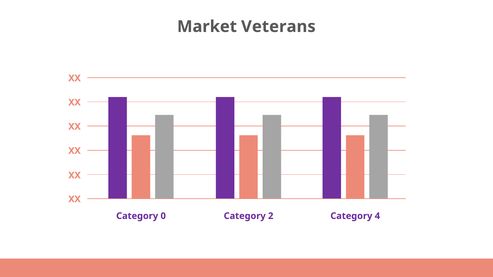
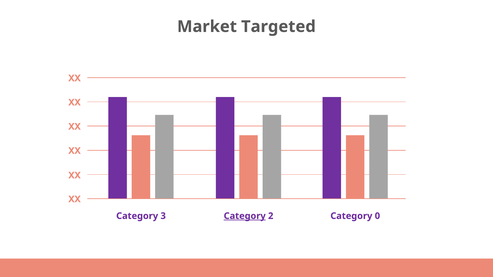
Veterans: Veterans -> Targeted (278, 27)
0: 0 -> 3 (163, 216)
Category underline: none -> present (245, 216)
4: 4 -> 0 (377, 216)
